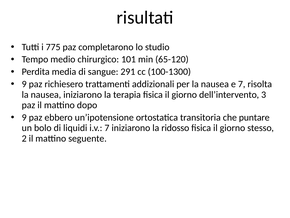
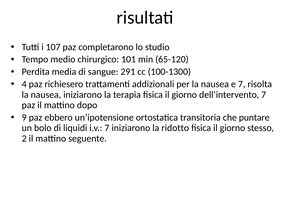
775: 775 -> 107 (53, 47)
9: 9 -> 4 (24, 84)
dell’intervento 3: 3 -> 7 (264, 94)
ridosso: ridosso -> ridotto (175, 128)
